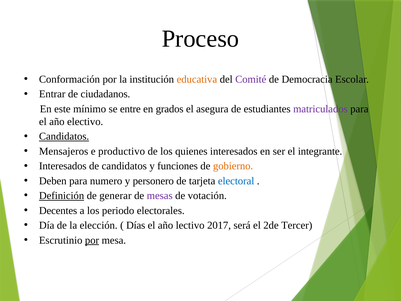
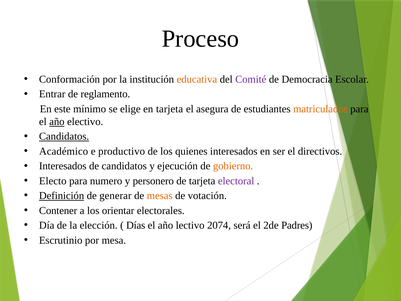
ciudadanos: ciudadanos -> reglamento (105, 94)
entre: entre -> elige (130, 109)
en grados: grados -> tarjeta (170, 109)
matriculados colour: purple -> orange (320, 109)
año underline: none -> present (57, 122)
Mensajeros: Mensajeros -> Académico (64, 151)
integrante: integrante -> directivos (320, 151)
funciones: funciones -> ejecución (178, 166)
Deben: Deben -> Electo (53, 181)
electoral colour: blue -> purple (236, 181)
mesas colour: purple -> orange (160, 196)
Decentes: Decentes -> Contener (58, 210)
periodo: periodo -> orientar (118, 210)
2017: 2017 -> 2074 (219, 225)
Tercer: Tercer -> Padres (297, 225)
por underline: present -> none (92, 240)
